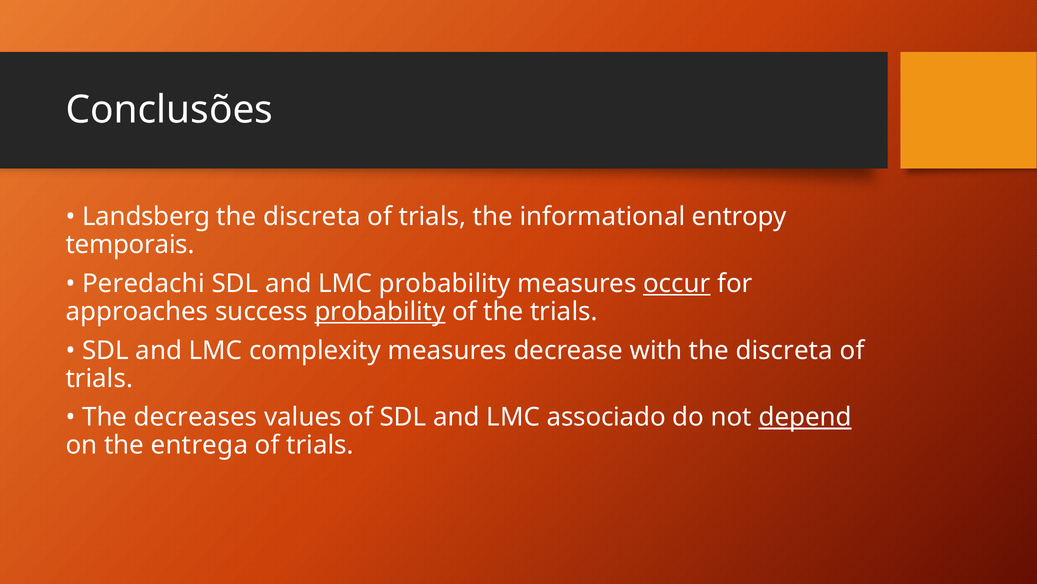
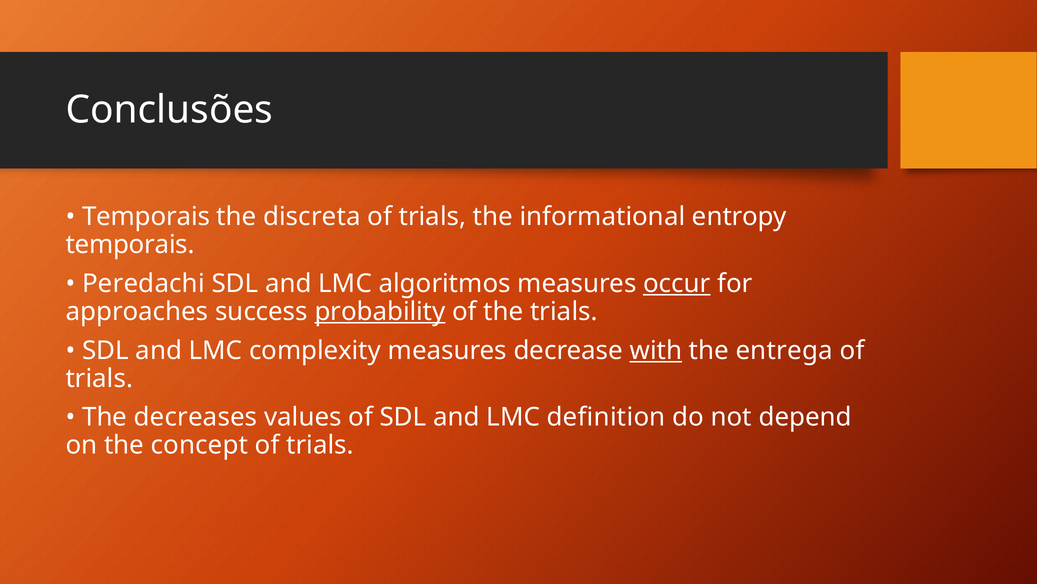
Landsberg: Landsberg -> Temporais (146, 216)
LMC probability: probability -> algoritmos (445, 283)
with underline: none -> present (656, 350)
discreta: discreta -> entrega (784, 350)
associado: associado -> definition (606, 417)
depend underline: present -> none (805, 417)
entrega: entrega -> concept (199, 445)
